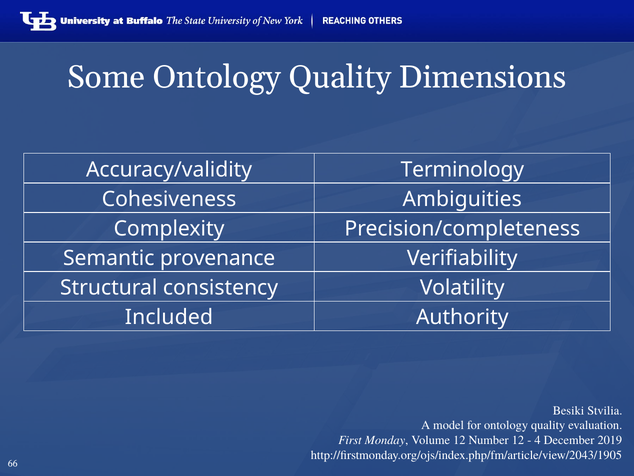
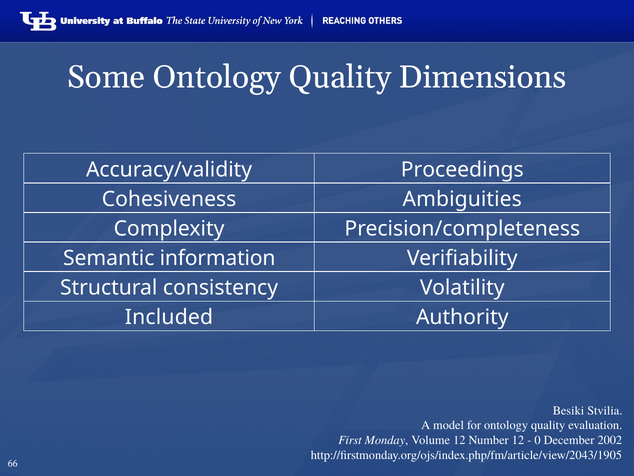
Terminology: Terminology -> Proceedings (462, 169)
provenance: provenance -> information (218, 258)
4: 4 -> 0 (538, 440)
2019: 2019 -> 2002 (610, 440)
